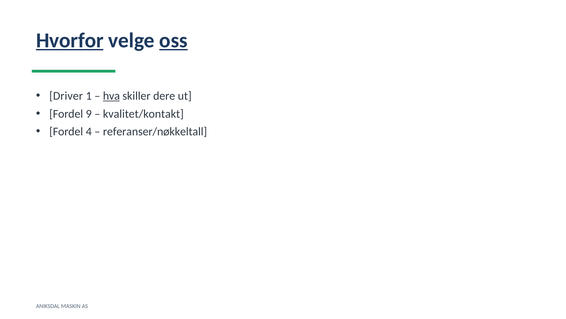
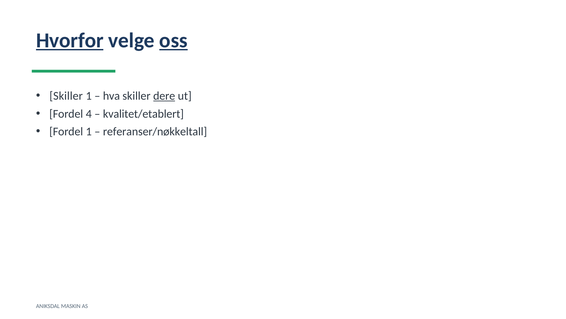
Driver: Driver -> Skiller (66, 96)
hva underline: present -> none (111, 96)
dere underline: none -> present (164, 96)
9: 9 -> 4 (89, 114)
kvalitet/kontakt: kvalitet/kontakt -> kvalitet/etablert (143, 114)
Fordel 4: 4 -> 1 (89, 131)
